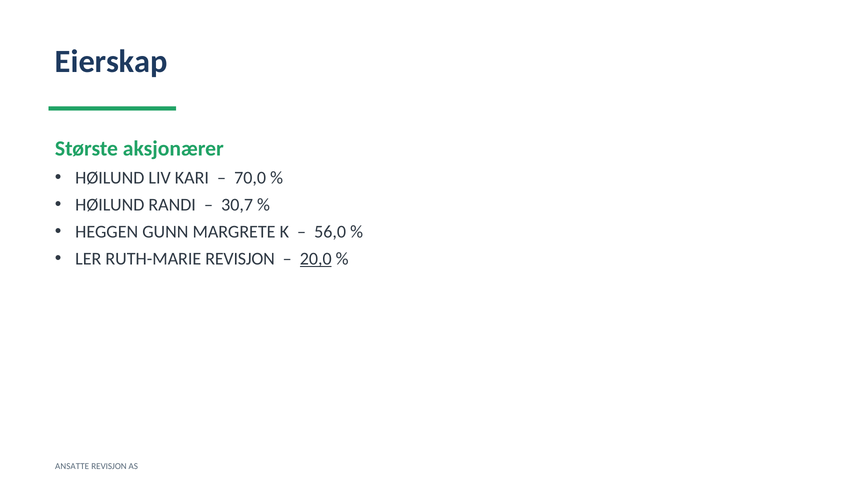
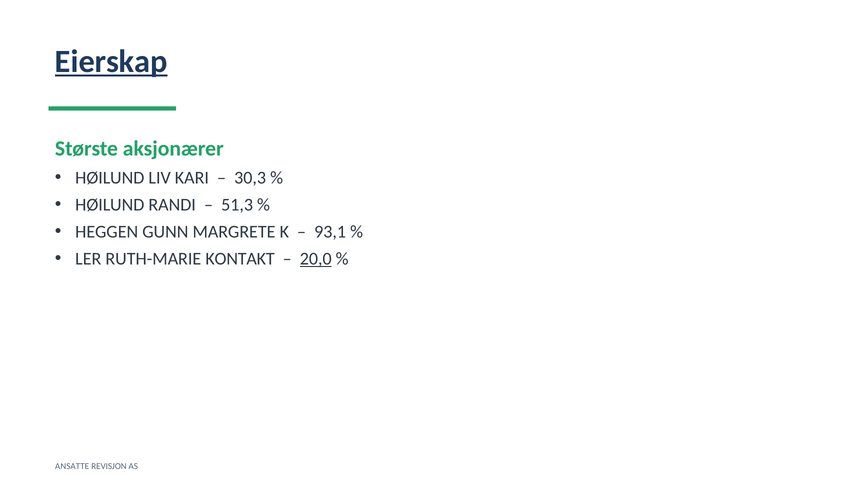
Eierskap underline: none -> present (111, 62)
70,0: 70,0 -> 30,3 (250, 178)
30,7: 30,7 -> 51,3 (237, 205)
56,0: 56,0 -> 93,1 (330, 232)
RUTH-MARIE REVISJON: REVISJON -> KONTAKT (240, 259)
